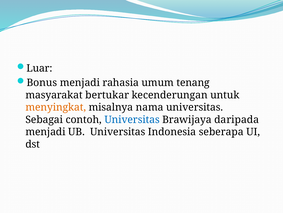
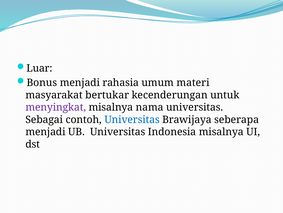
tenang: tenang -> materi (193, 82)
menyingkat colour: orange -> purple (56, 107)
daripada: daripada -> seberapa (237, 119)
Indonesia seberapa: seberapa -> misalnya (221, 131)
